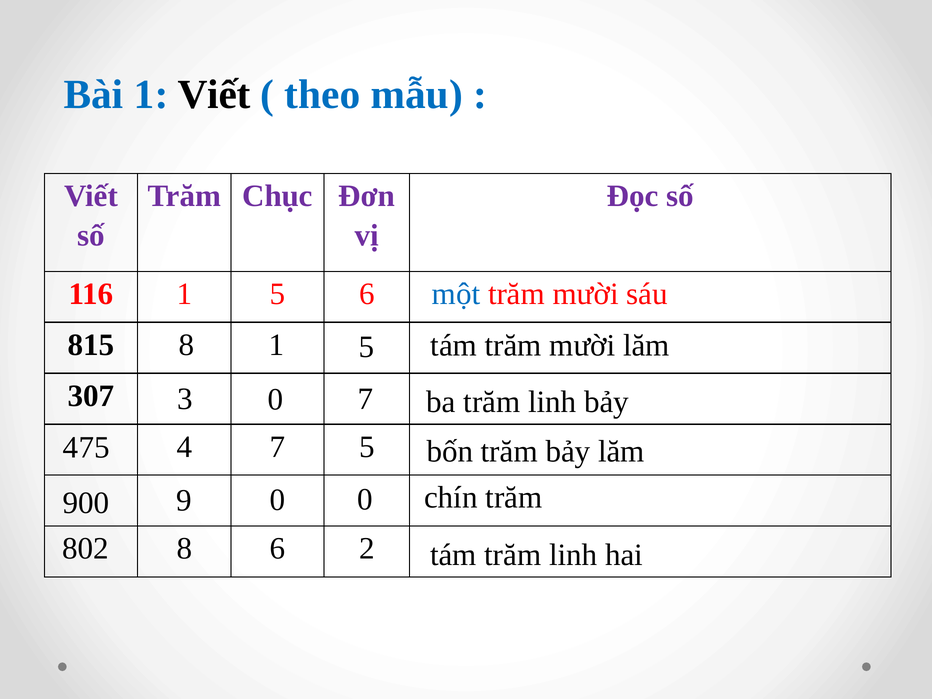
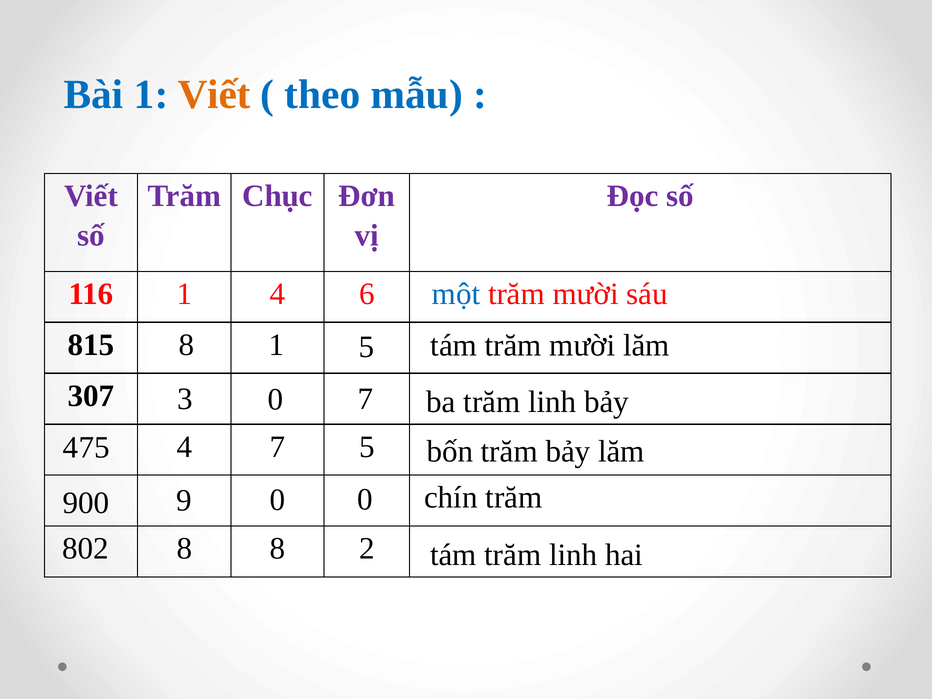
Viết colour: black -> orange (214, 95)
1 5: 5 -> 4 (277, 294)
8 6: 6 -> 8 (277, 549)
